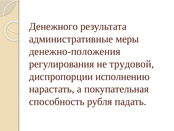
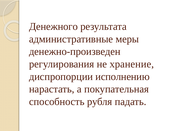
денежно-положения: денежно-положения -> денежно-произведен (75, 51)
трудовой: трудовой -> хранение (132, 64)
